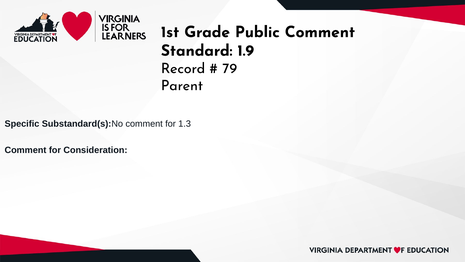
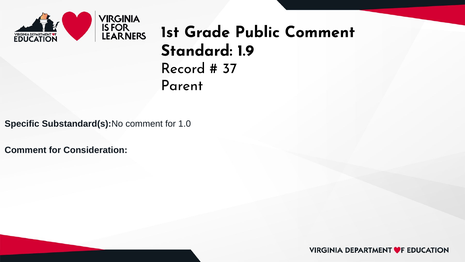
79: 79 -> 37 (230, 68)
1.3: 1.3 -> 1.0 (185, 124)
